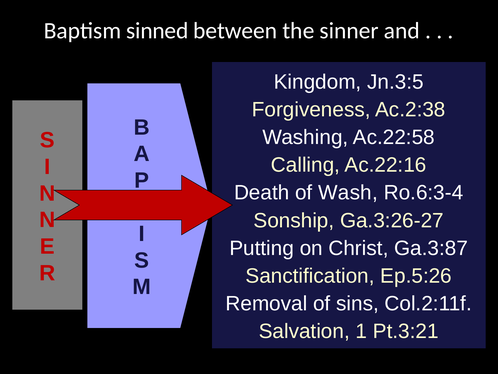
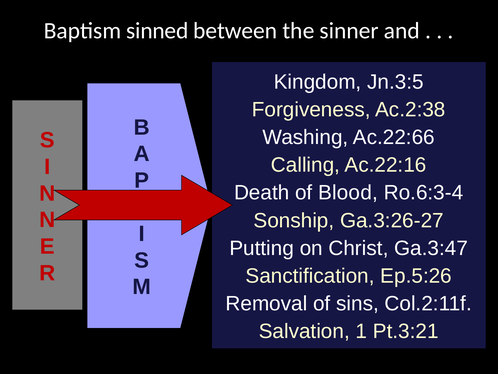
Ac.22:58: Ac.22:58 -> Ac.22:66 (394, 137)
Wash: Wash -> Blood (348, 193)
Ga.3:87: Ga.3:87 -> Ga.3:47 (431, 248)
